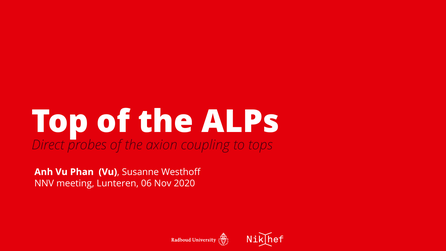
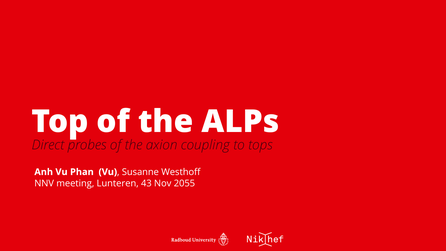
06: 06 -> 43 (146, 183)
2020: 2020 -> 2055 (184, 183)
